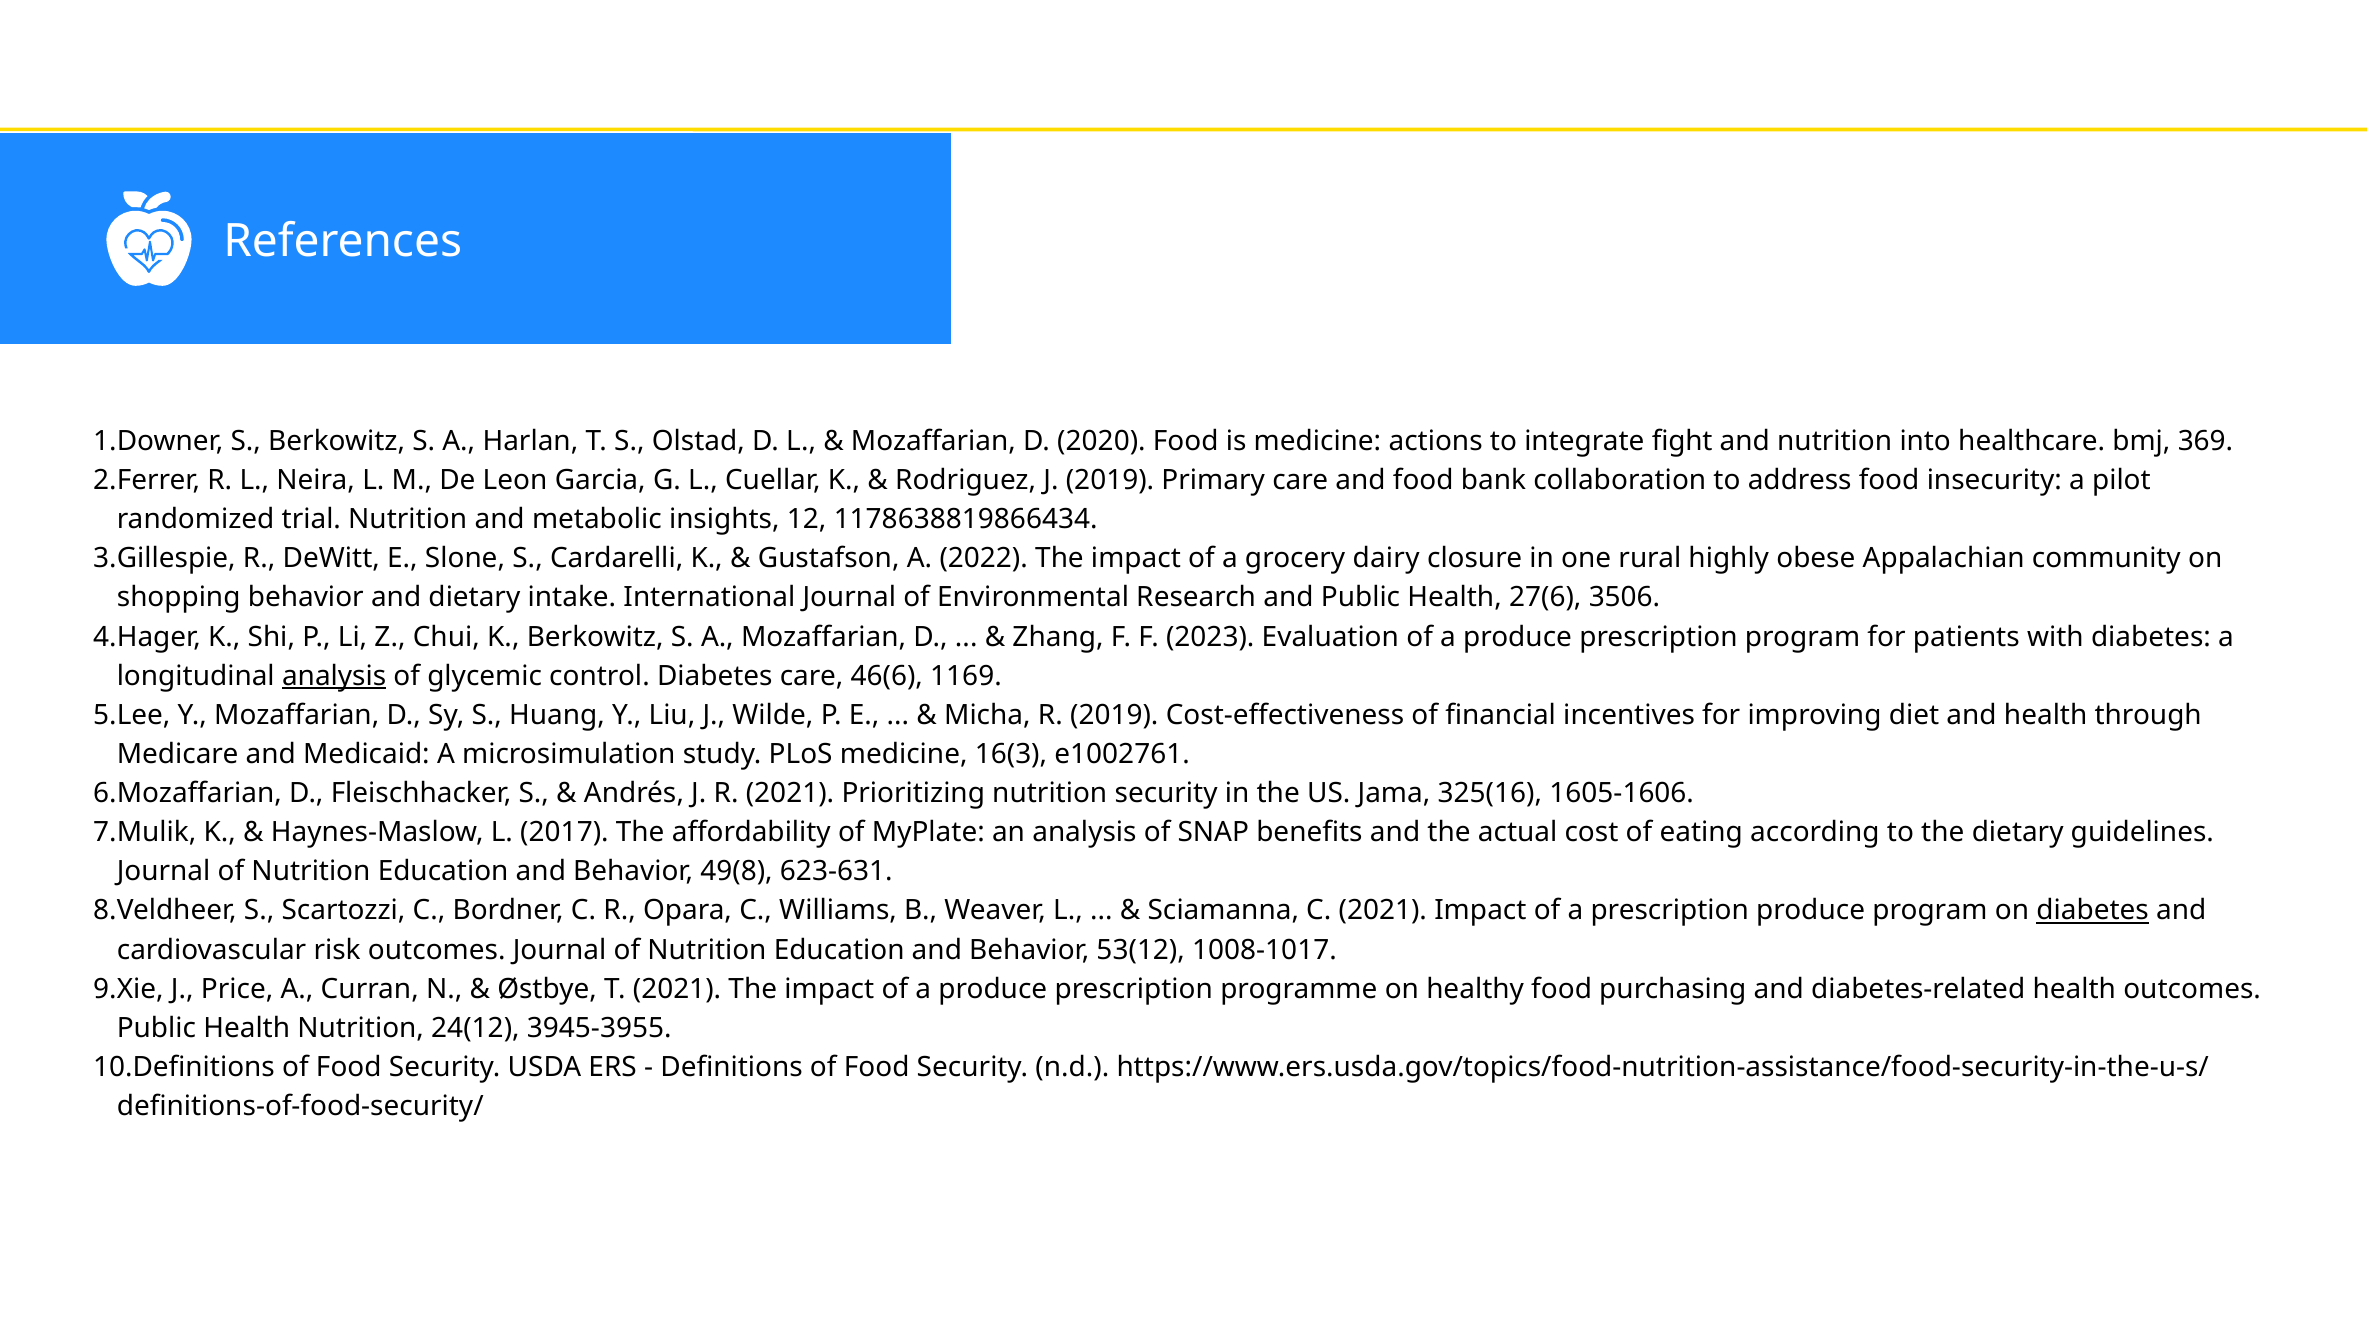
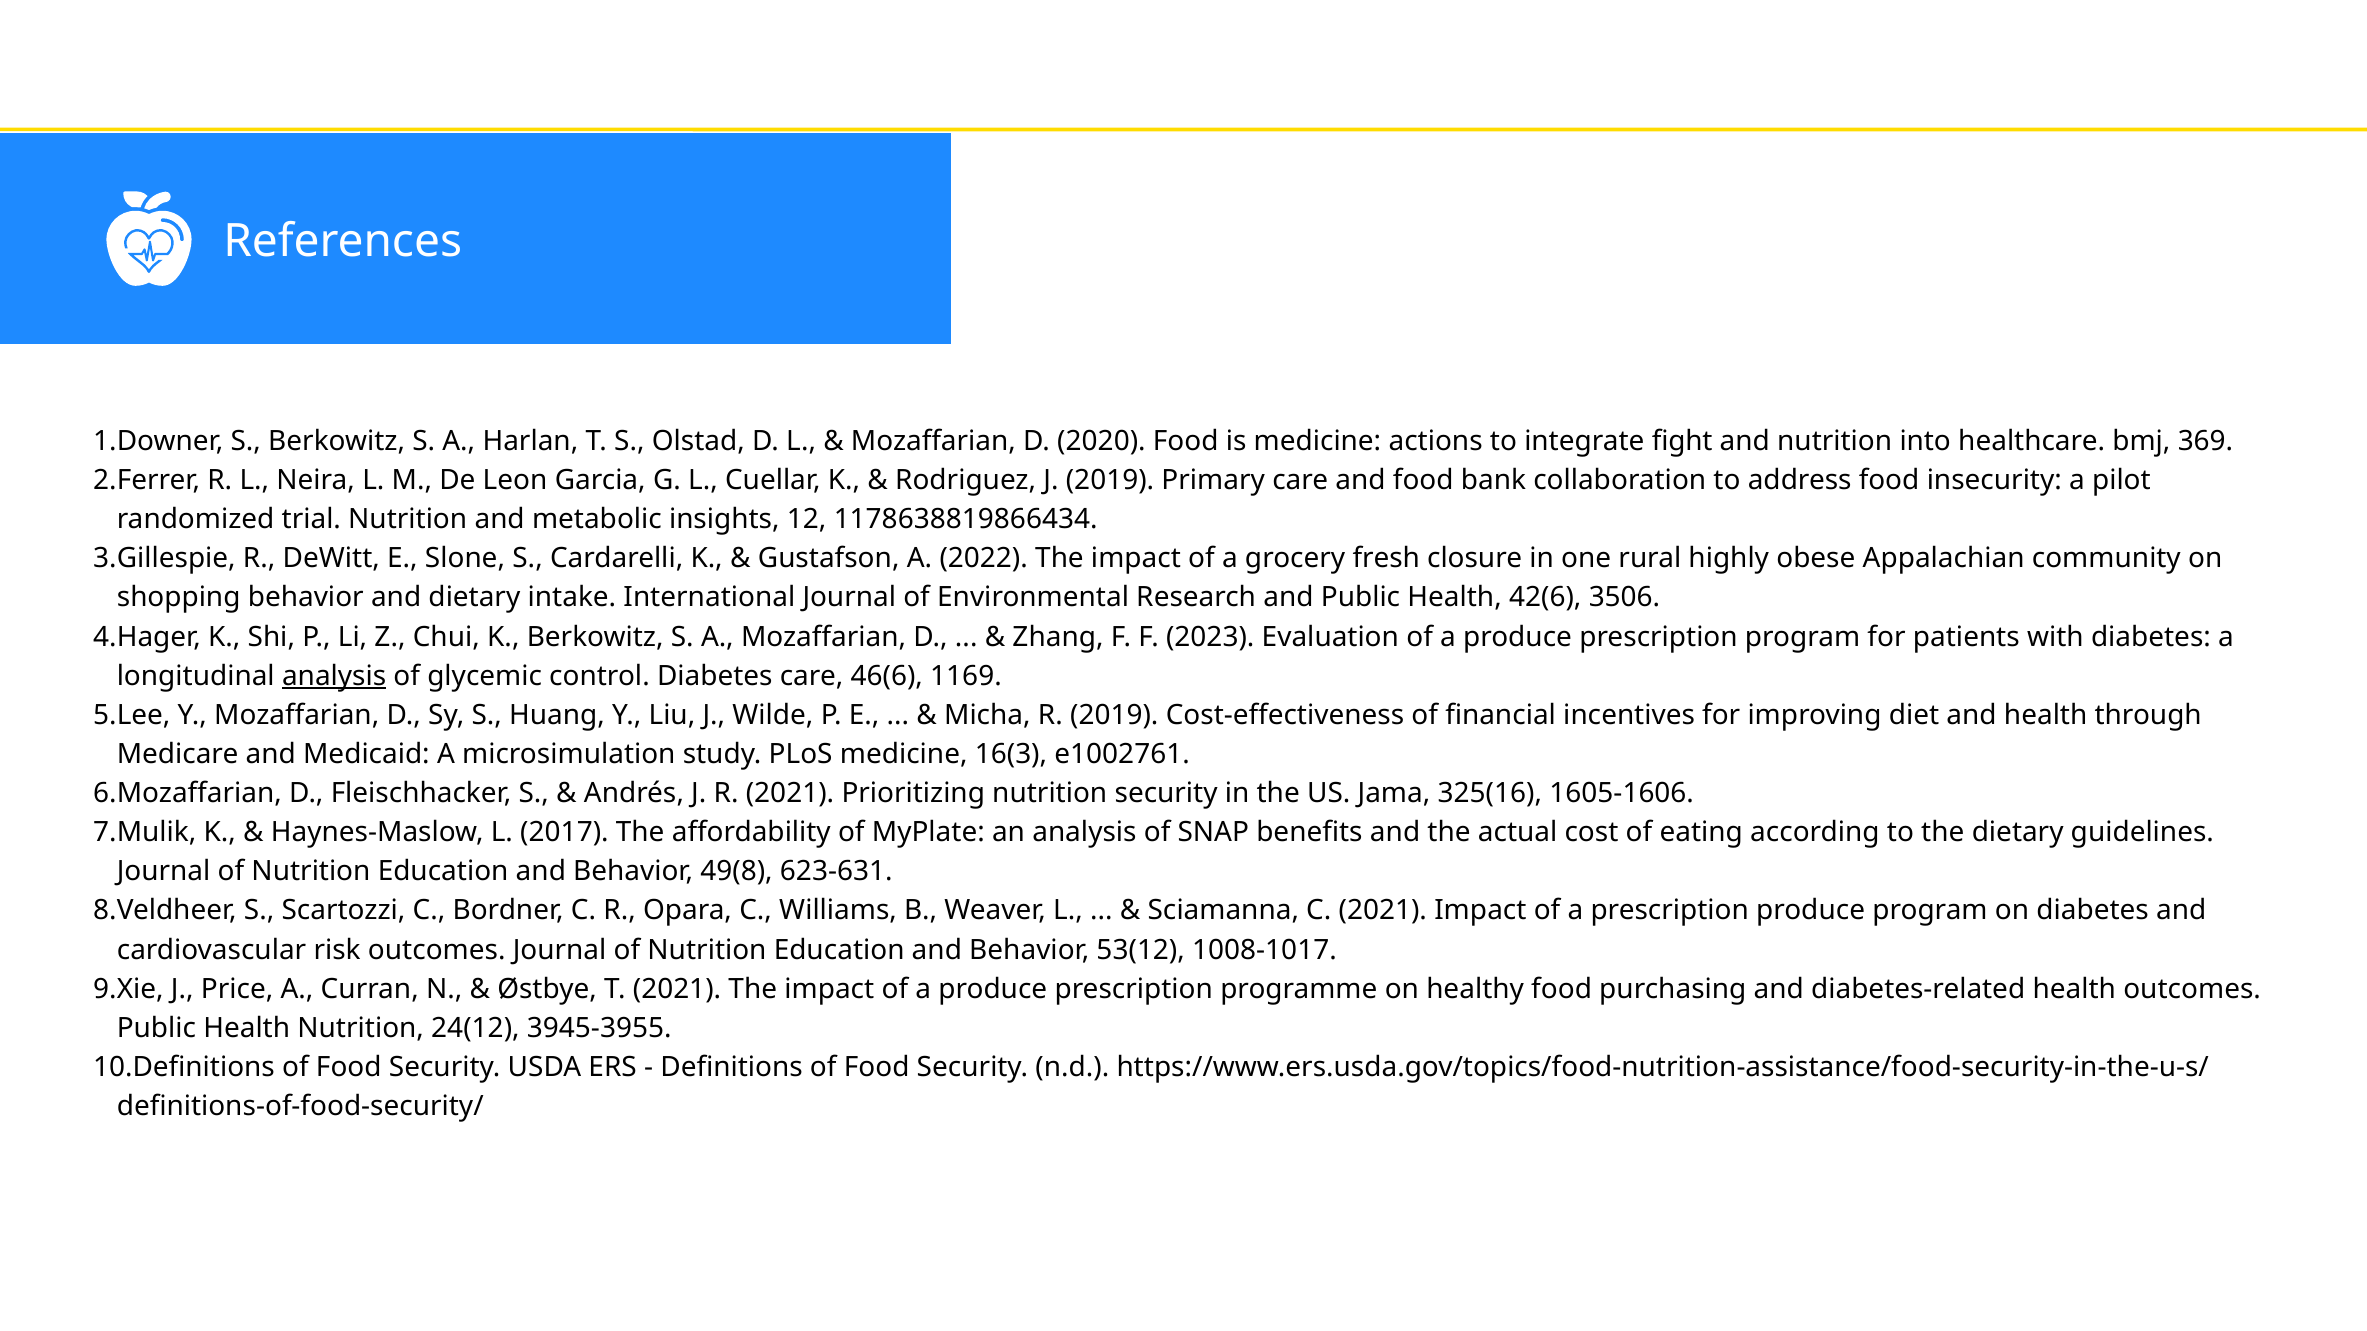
dairy: dairy -> fresh (1386, 559)
27(6: 27(6 -> 42(6 (1545, 598)
diabetes underline: present -> none (2093, 911)
